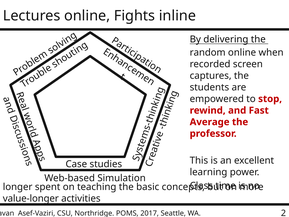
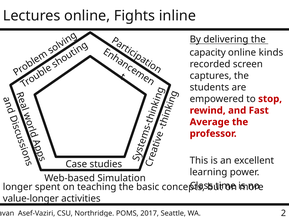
random: random -> capacity (208, 53)
when: when -> kinds (271, 53)
